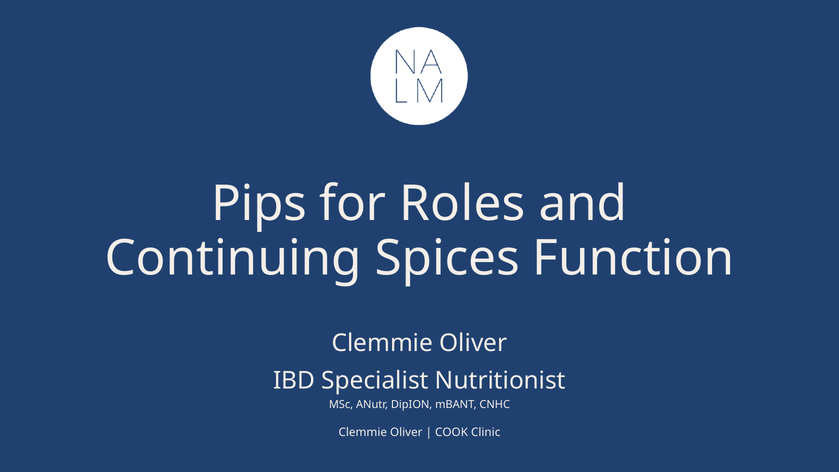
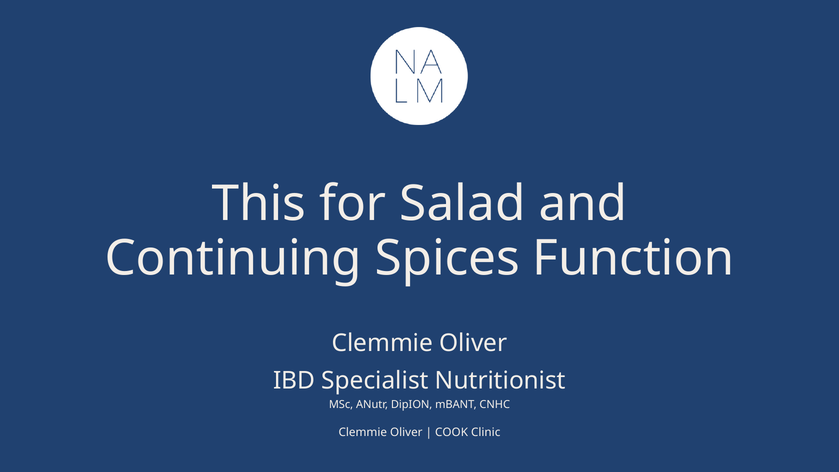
Pips: Pips -> This (259, 204)
Roles: Roles -> Salad (462, 204)
